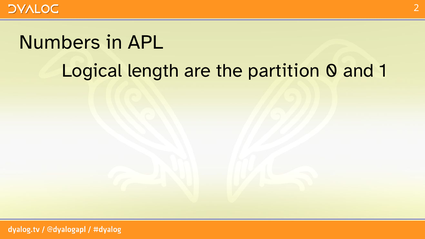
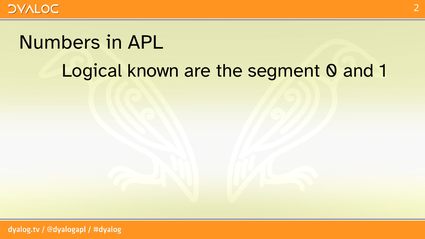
length: length -> known (153, 71)
partition: partition -> segment (284, 71)
